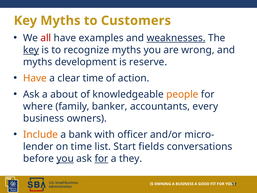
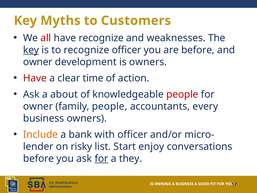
have examples: examples -> recognize (101, 38)
weaknesses underline: present -> none (176, 38)
recognize myths: myths -> officer (127, 50)
are wrong: wrong -> before (198, 50)
myths: myths -> owner (38, 62)
is reserve: reserve -> owners (148, 62)
Have colour: orange -> red (35, 78)
people colour: orange -> red (182, 94)
where: where -> owner (38, 106)
family banker: banker -> people (110, 106)
on time: time -> risky (82, 146)
fields: fields -> enjoy (151, 146)
you underline: present -> none (65, 158)
